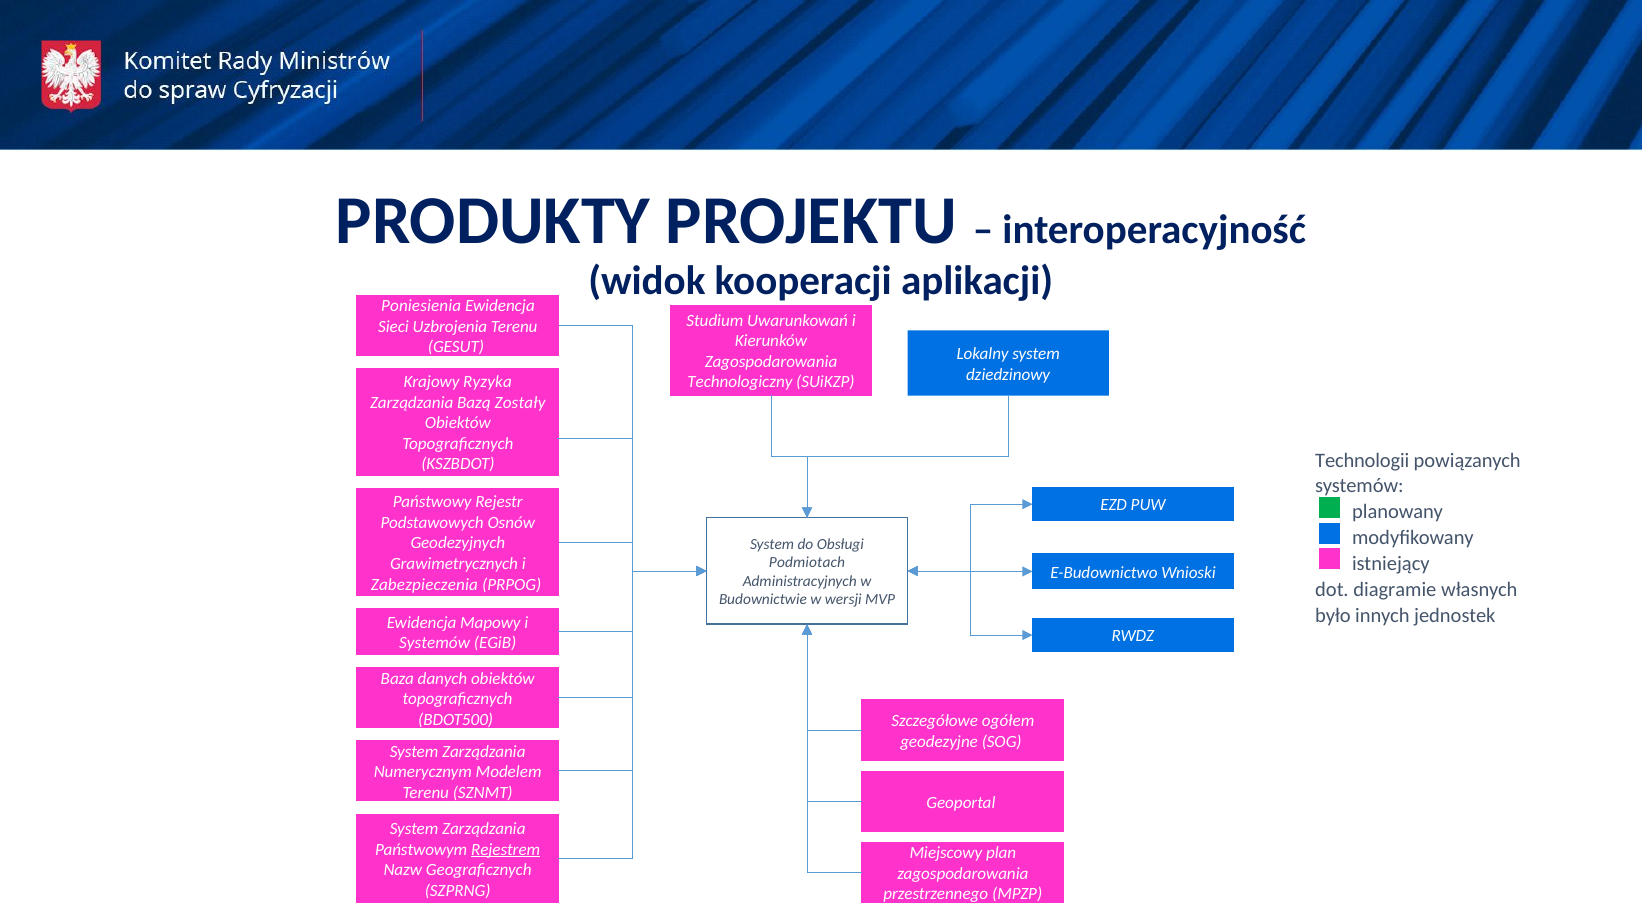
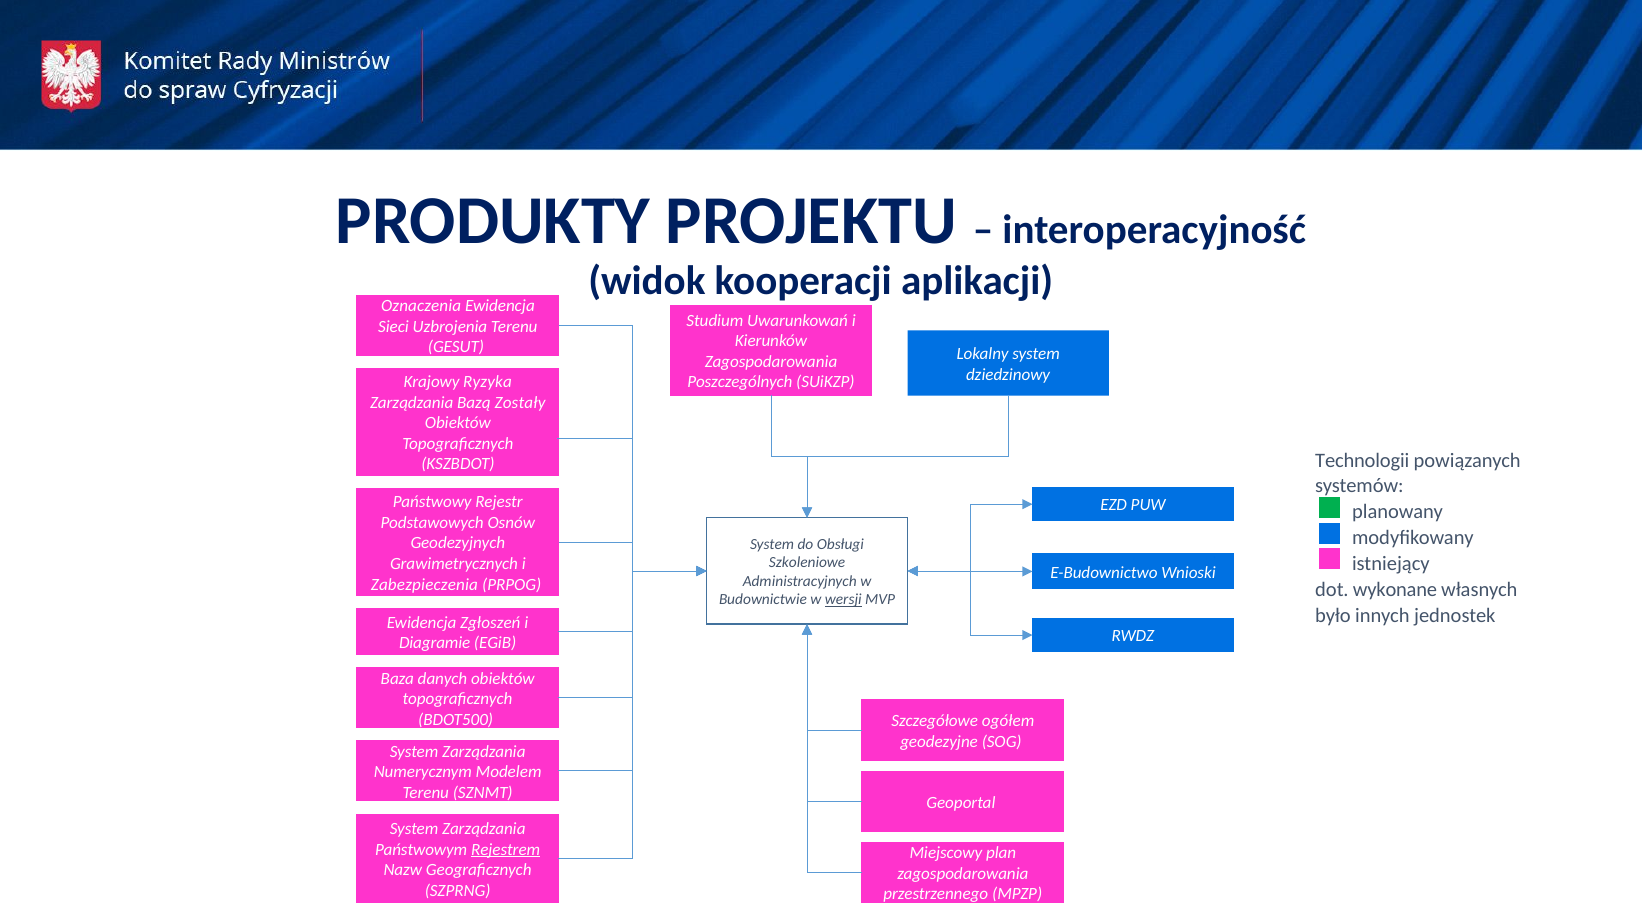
Poniesienia: Poniesienia -> Oznaczenia (421, 306)
Technologiczny: Technologiczny -> Poszczególnych (740, 382)
Podmiotach: Podmiotach -> Szkoleniowe (807, 563)
diagramie: diagramie -> wykonane (1395, 589)
wersji underline: none -> present (843, 600)
Mapowy: Mapowy -> Zgłoszeń (490, 622)
Systemów: Systemów -> Diagramie (435, 643)
